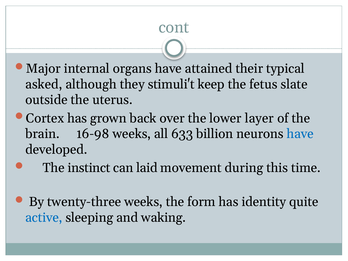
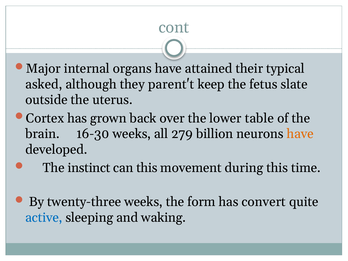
stimuli't: stimuli't -> parent't (171, 84)
layer: layer -> table (259, 118)
16-98: 16-98 -> 16-30 (93, 134)
633: 633 -> 279 (182, 134)
have colour: blue -> orange (300, 134)
can laid: laid -> this (147, 168)
identity: identity -> convert (264, 202)
